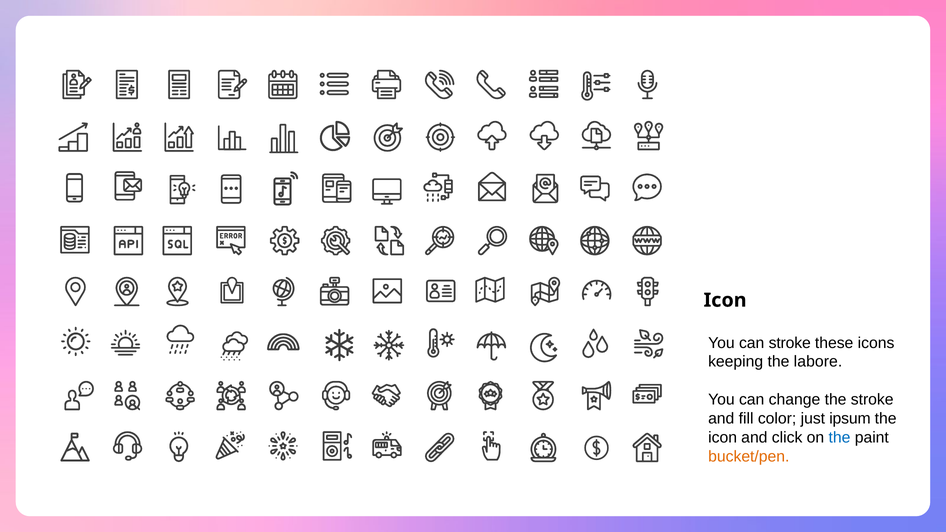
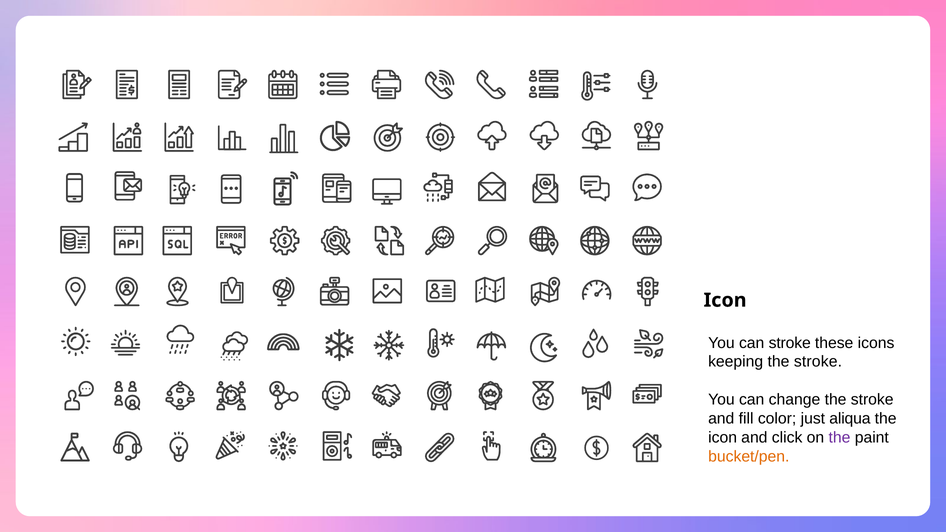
keeping the labore: labore -> stroke (818, 362)
ipsum: ipsum -> aliqua (850, 419)
the colour: blue -> purple (840, 438)
